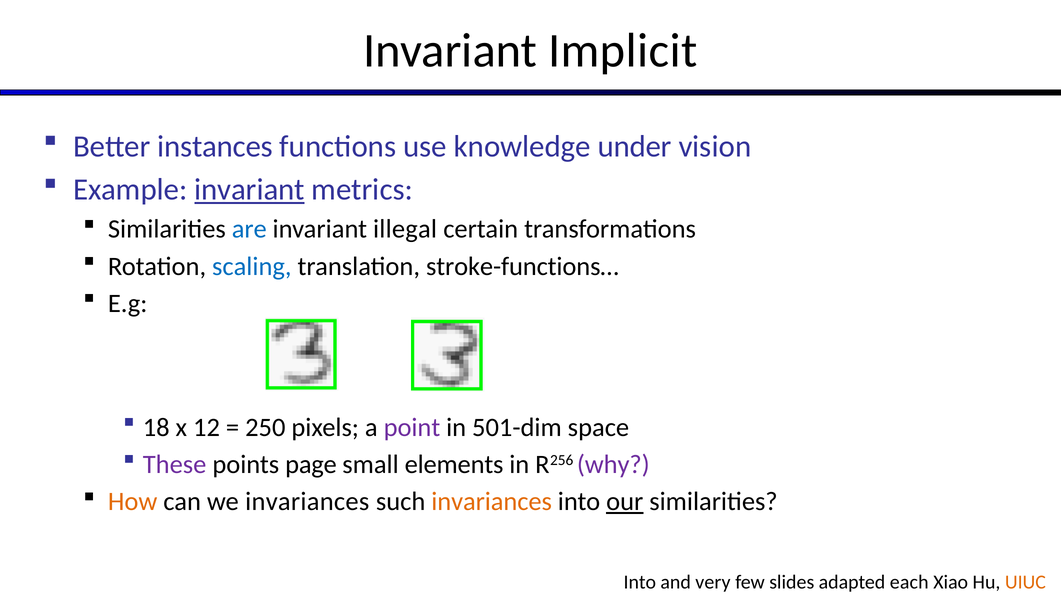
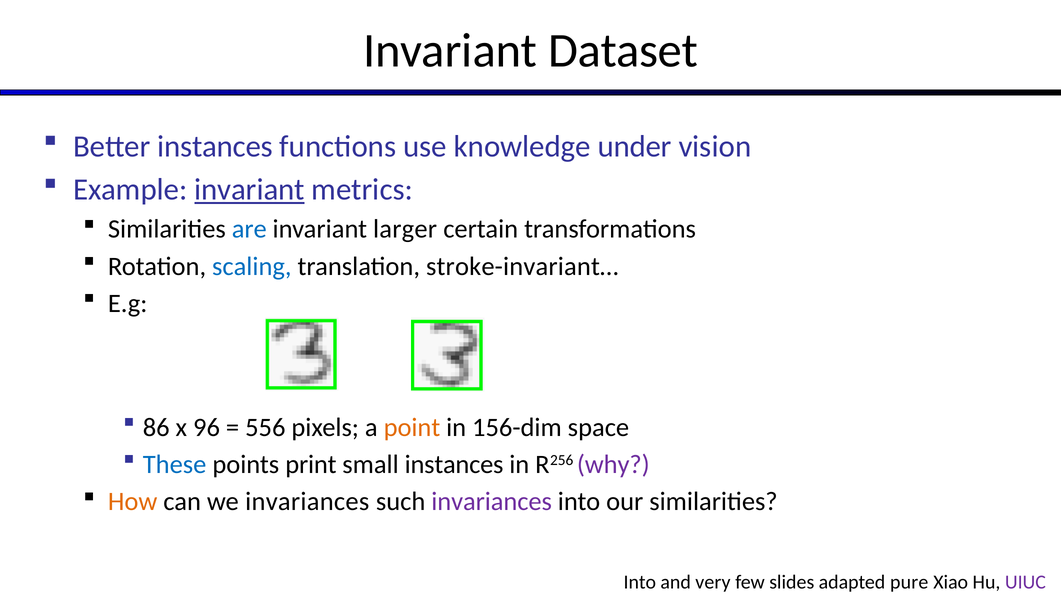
Implicit: Implicit -> Dataset (623, 51)
illegal: illegal -> larger (405, 229)
stroke-functions…: stroke-functions… -> stroke-invariant… (522, 266)
18: 18 -> 86 (156, 427)
12: 12 -> 96 (206, 427)
250: 250 -> 556 (265, 427)
point colour: purple -> orange (412, 427)
501-dim: 501-dim -> 156-dim (517, 427)
These colour: purple -> blue (175, 464)
page: page -> print (311, 464)
small elements: elements -> instances (454, 464)
invariances colour: orange -> purple (492, 501)
our underline: present -> none (625, 501)
each: each -> pure (909, 582)
UIUC colour: orange -> purple (1025, 582)
